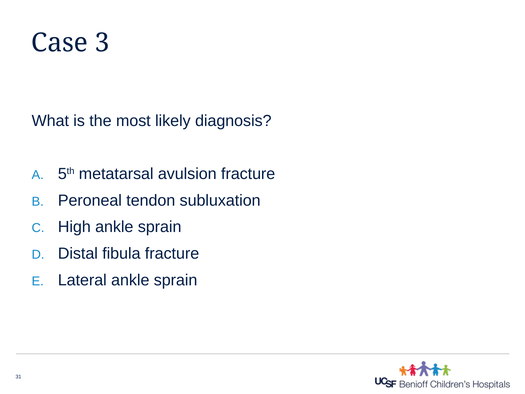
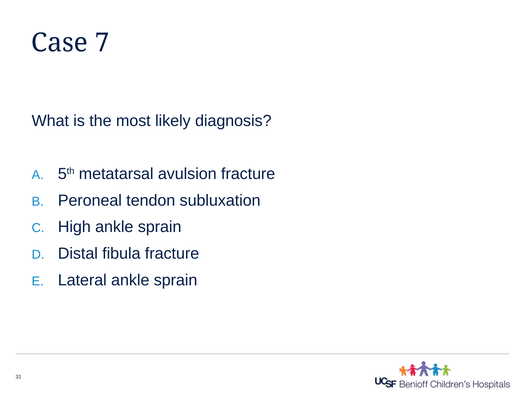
3: 3 -> 7 (102, 43)
